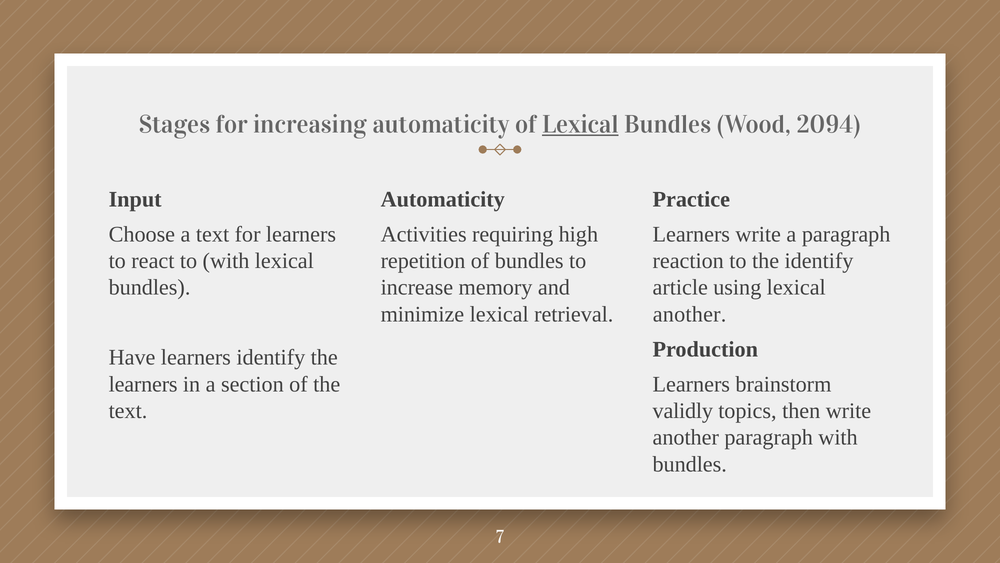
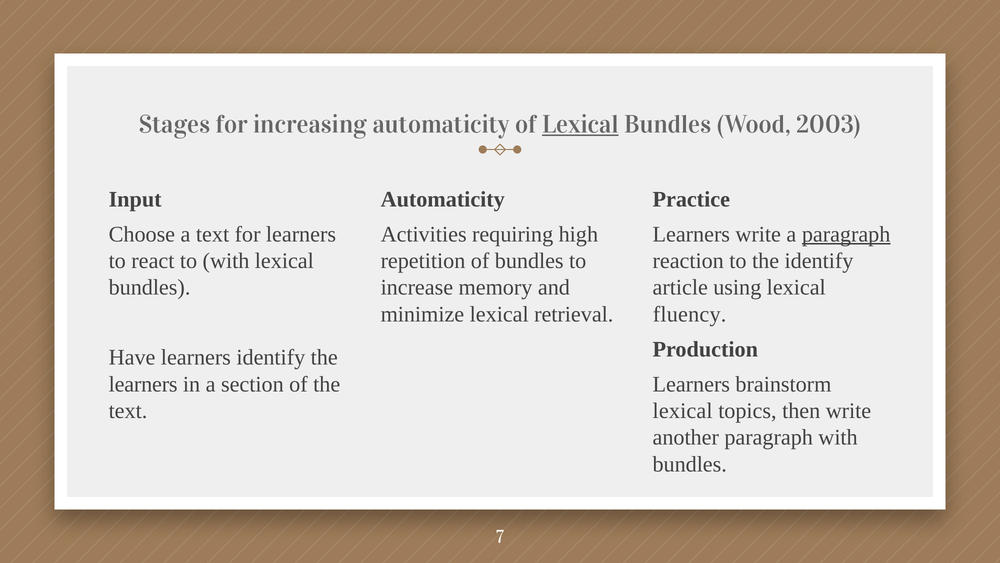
2094: 2094 -> 2003 (829, 124)
paragraph underline: none -> present (846, 234)
another: another -> fluency (690, 314)
validly: validly -> lexical (683, 411)
